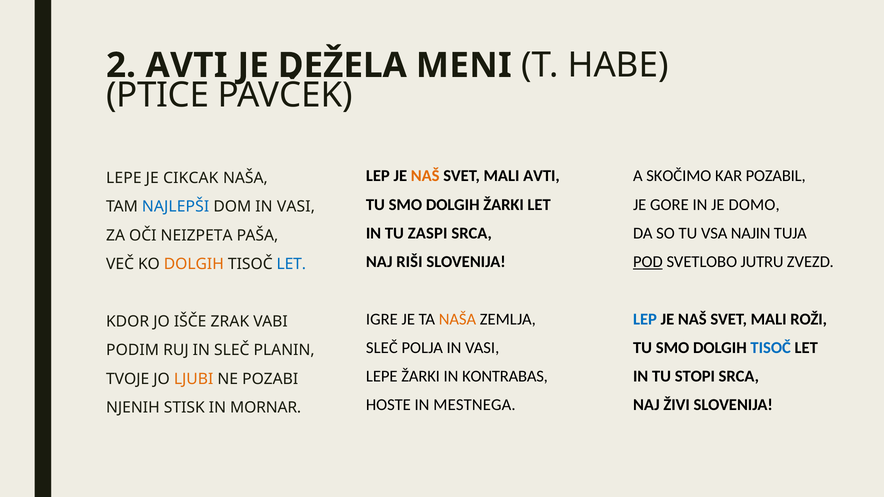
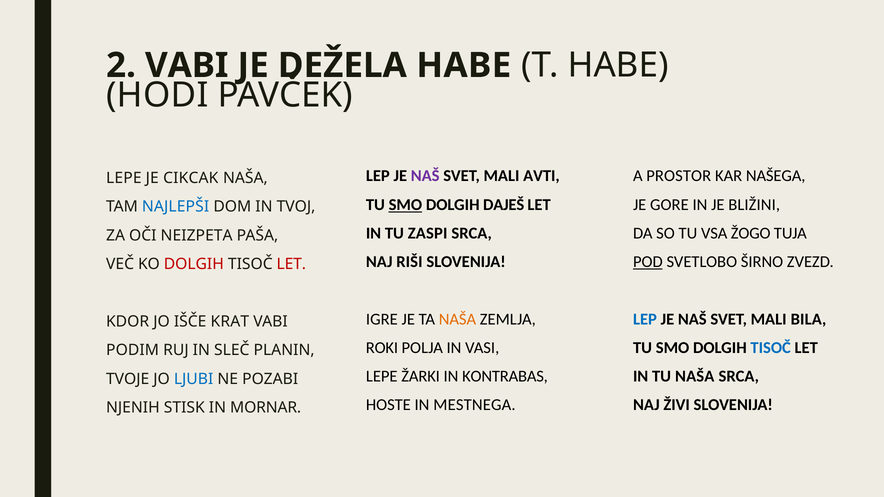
2 AVTI: AVTI -> VABI (187, 65)
DEŽELA MENI: MENI -> HABE (464, 65)
PTICE: PTICE -> HODI (157, 95)
NAŠ colour: orange -> purple (425, 176)
SKOČIMO: SKOČIMO -> PROSTOR (679, 176)
POZABIL: POZABIL -> NAŠEGA (776, 176)
SMO underline: none -> present (405, 205)
DOLGIH ŽARKI: ŽARKI -> DAJEŠ (504, 205)
DOMO: DOMO -> BLIŽINI (754, 205)
DOM IN VASI: VASI -> TVOJ (296, 207)
NAJIN: NAJIN -> ŽOGO (751, 233)
JUTRU: JUTRU -> ŠIRNO (762, 262)
DOLGIH colour: orange -> red (194, 264)
LET colour: blue -> red (291, 264)
ROŽI: ROŽI -> BILA (808, 319)
ZRAK: ZRAK -> KRAT (230, 322)
SLEČ: SLEČ -> ROKI (382, 348)
TU STOPI: STOPI -> NAŠA (695, 377)
LJUBI colour: orange -> blue (194, 379)
